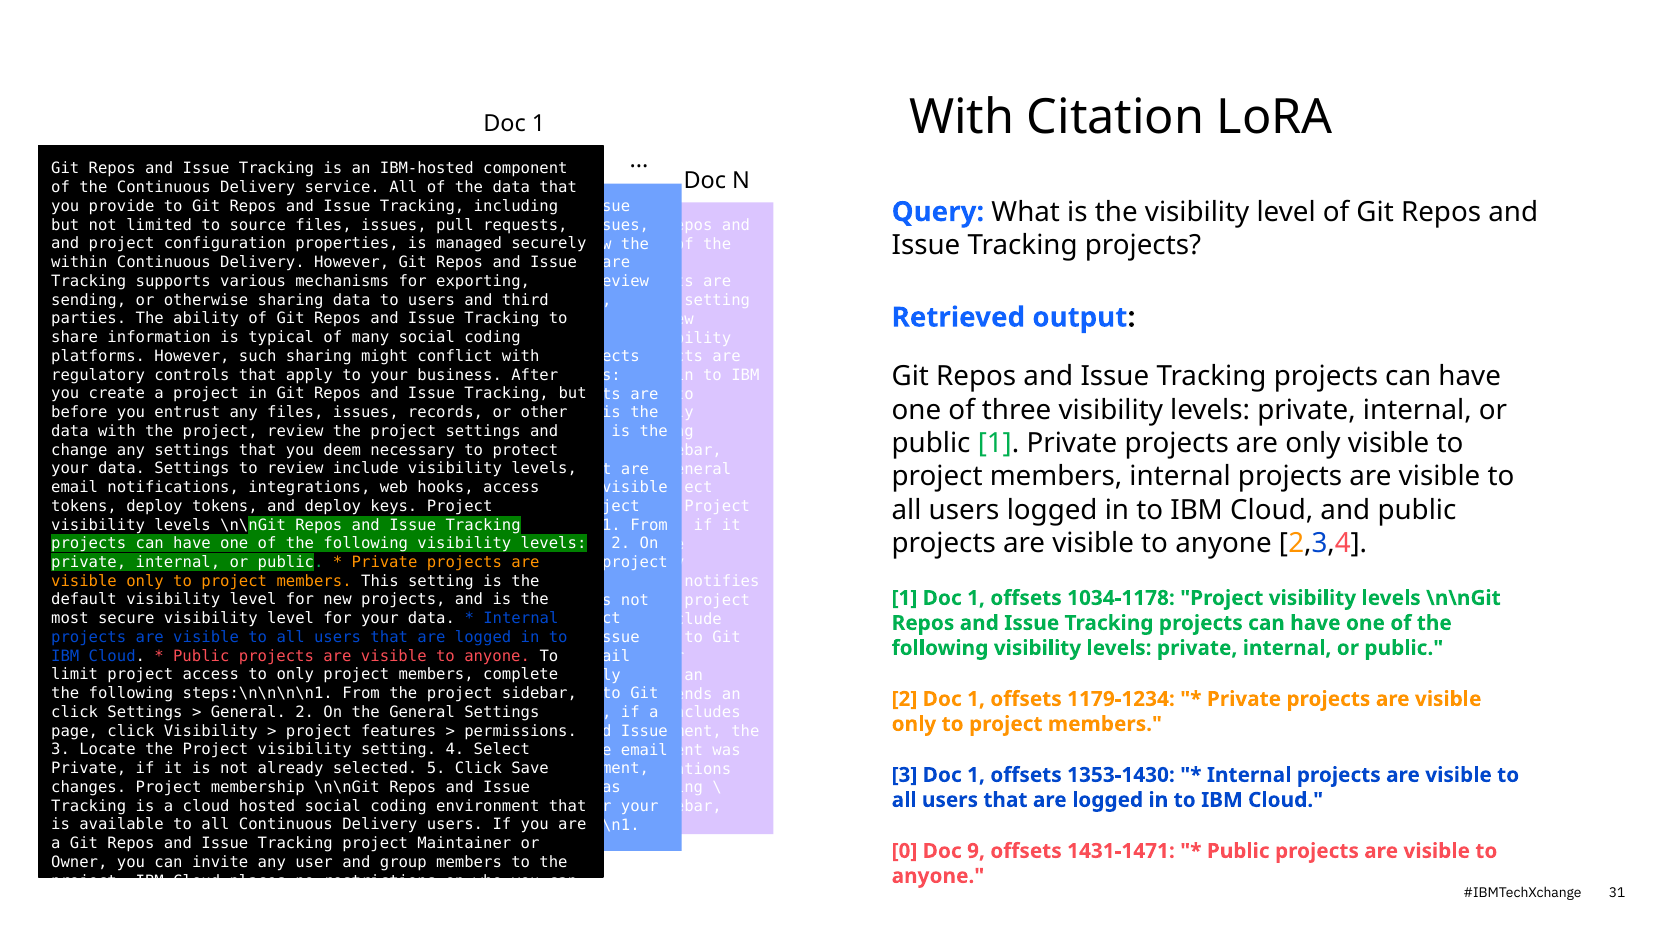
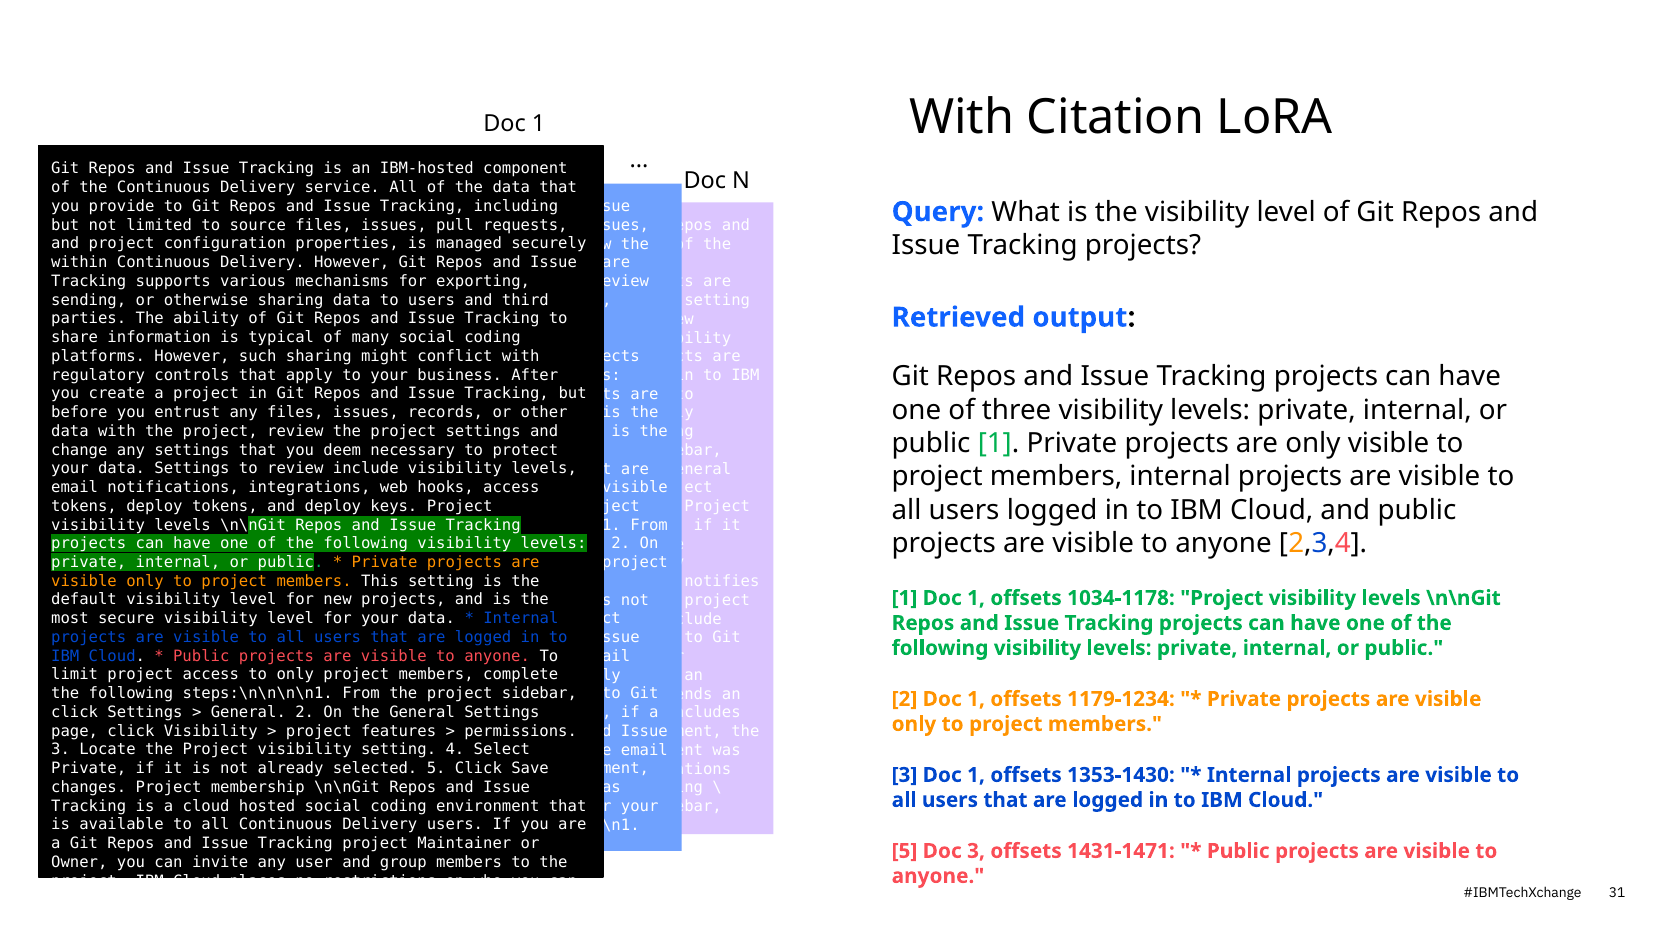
0: 0 -> 5 (904, 851)
Doc 9: 9 -> 3 (976, 851)
